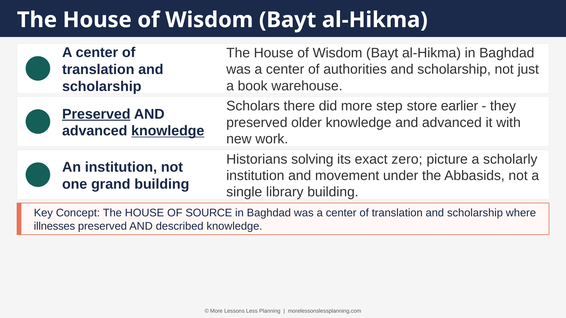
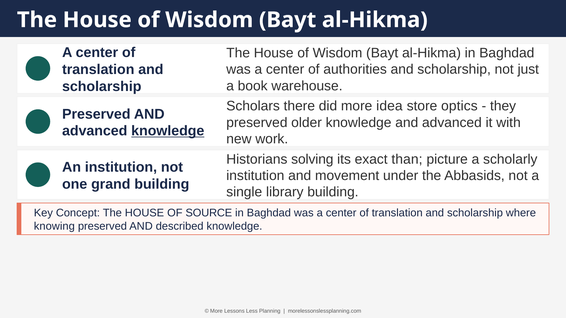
step: step -> idea (389, 106)
earlier: earlier -> optics (459, 106)
Preserved underline: present -> none (96, 114)
zero: zero -> than (407, 159)
illnesses: illnesses -> knowing (54, 226)
